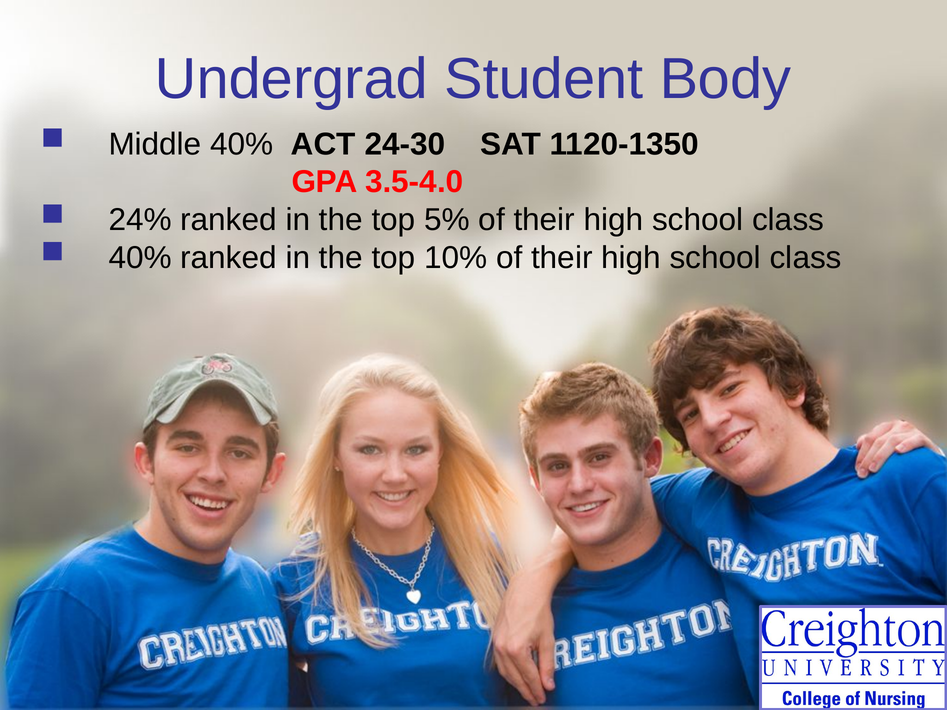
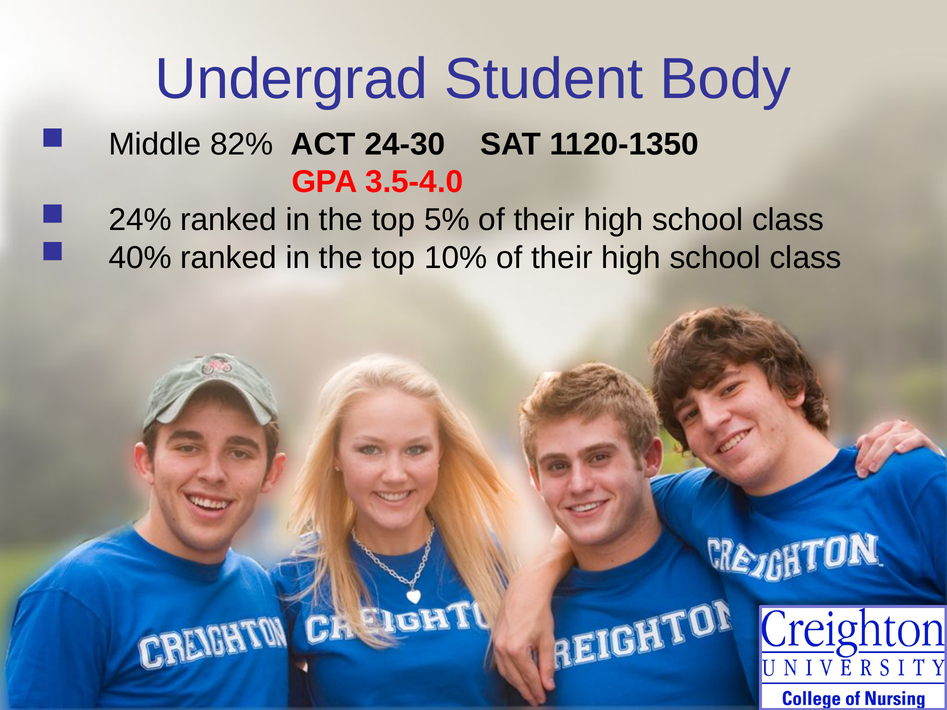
Middle 40%: 40% -> 82% (242, 144)
